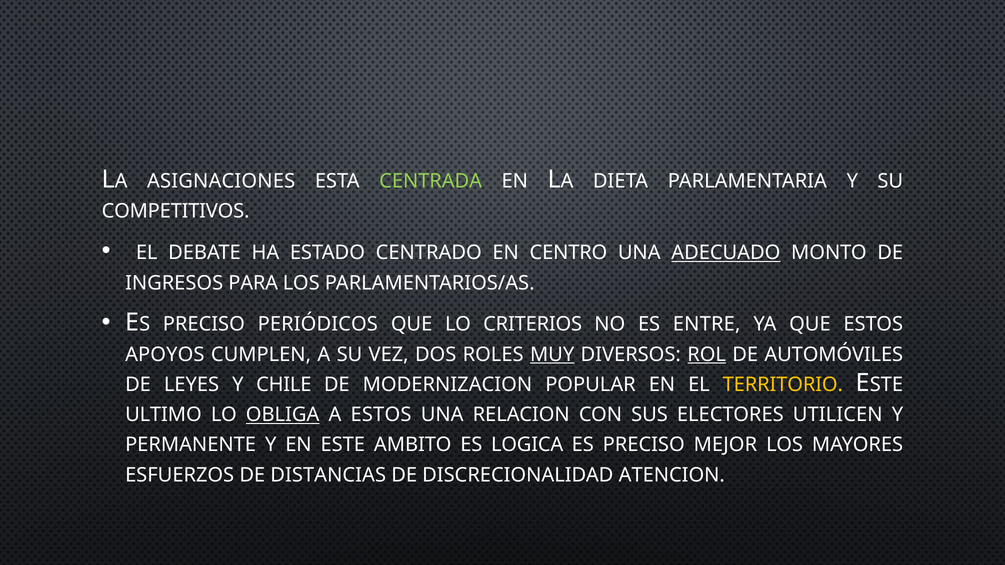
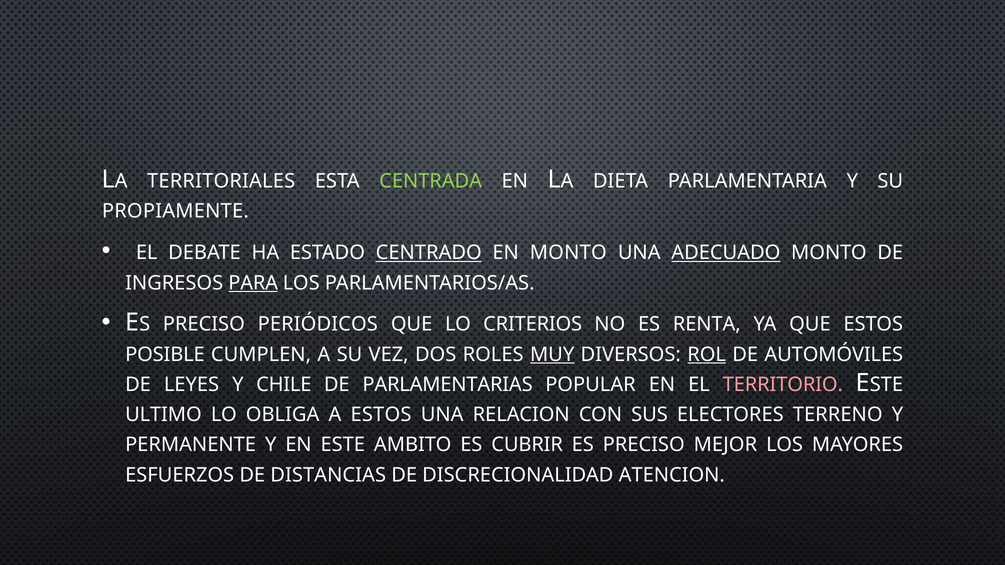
ASIGNACIONES: ASIGNACIONES -> TERRITORIALES (221, 181)
COMPETITIVOS: COMPETITIVOS -> PROPIAMENTE (175, 211)
CENTRADO underline: none -> present (429, 253)
EN CENTRO: CENTRO -> MONTO (568, 253)
PARA underline: none -> present (253, 283)
ENTRE: ENTRE -> RENTA (707, 325)
APOYOS: APOYOS -> POSIBLE (165, 355)
MODERNIZACION: MODERNIZACION -> PARLAMENTARIAS (448, 385)
TERRITORIO colour: yellow -> pink (783, 385)
OBLIGA underline: present -> none (283, 415)
UTILICEN: UTILICEN -> TERRENO (838, 415)
LOGICA: LOGICA -> CUBRIR (527, 445)
